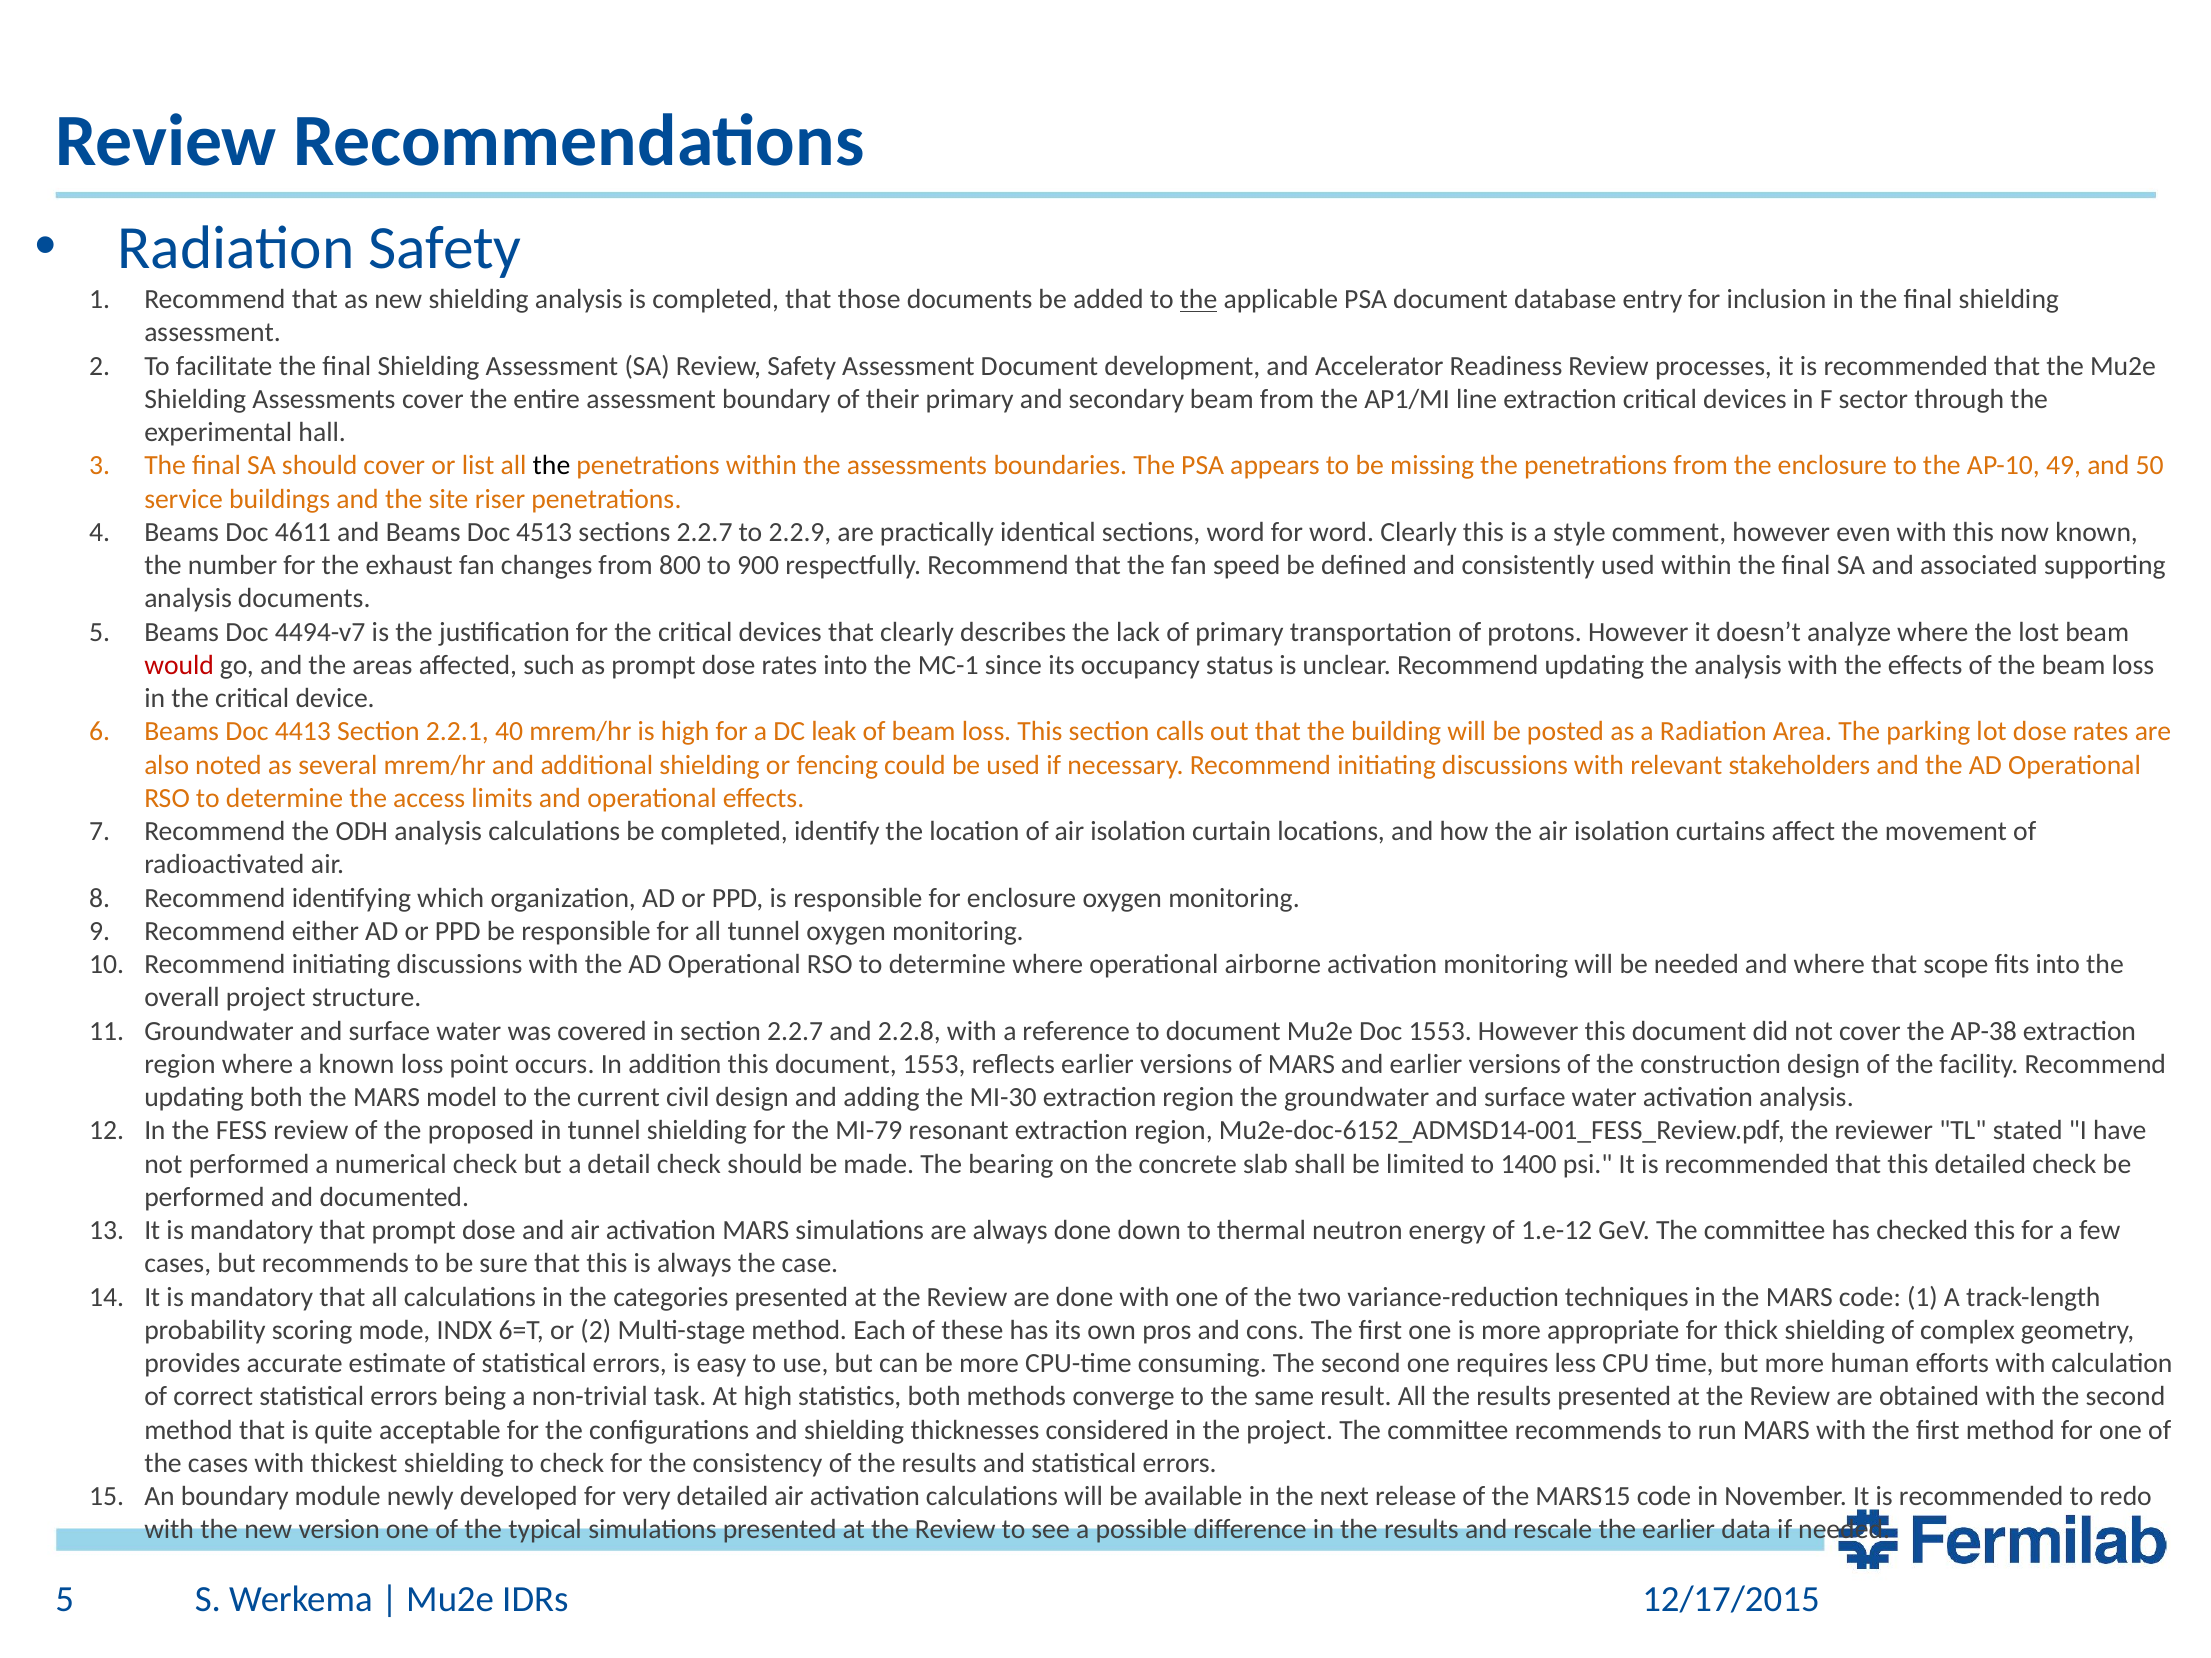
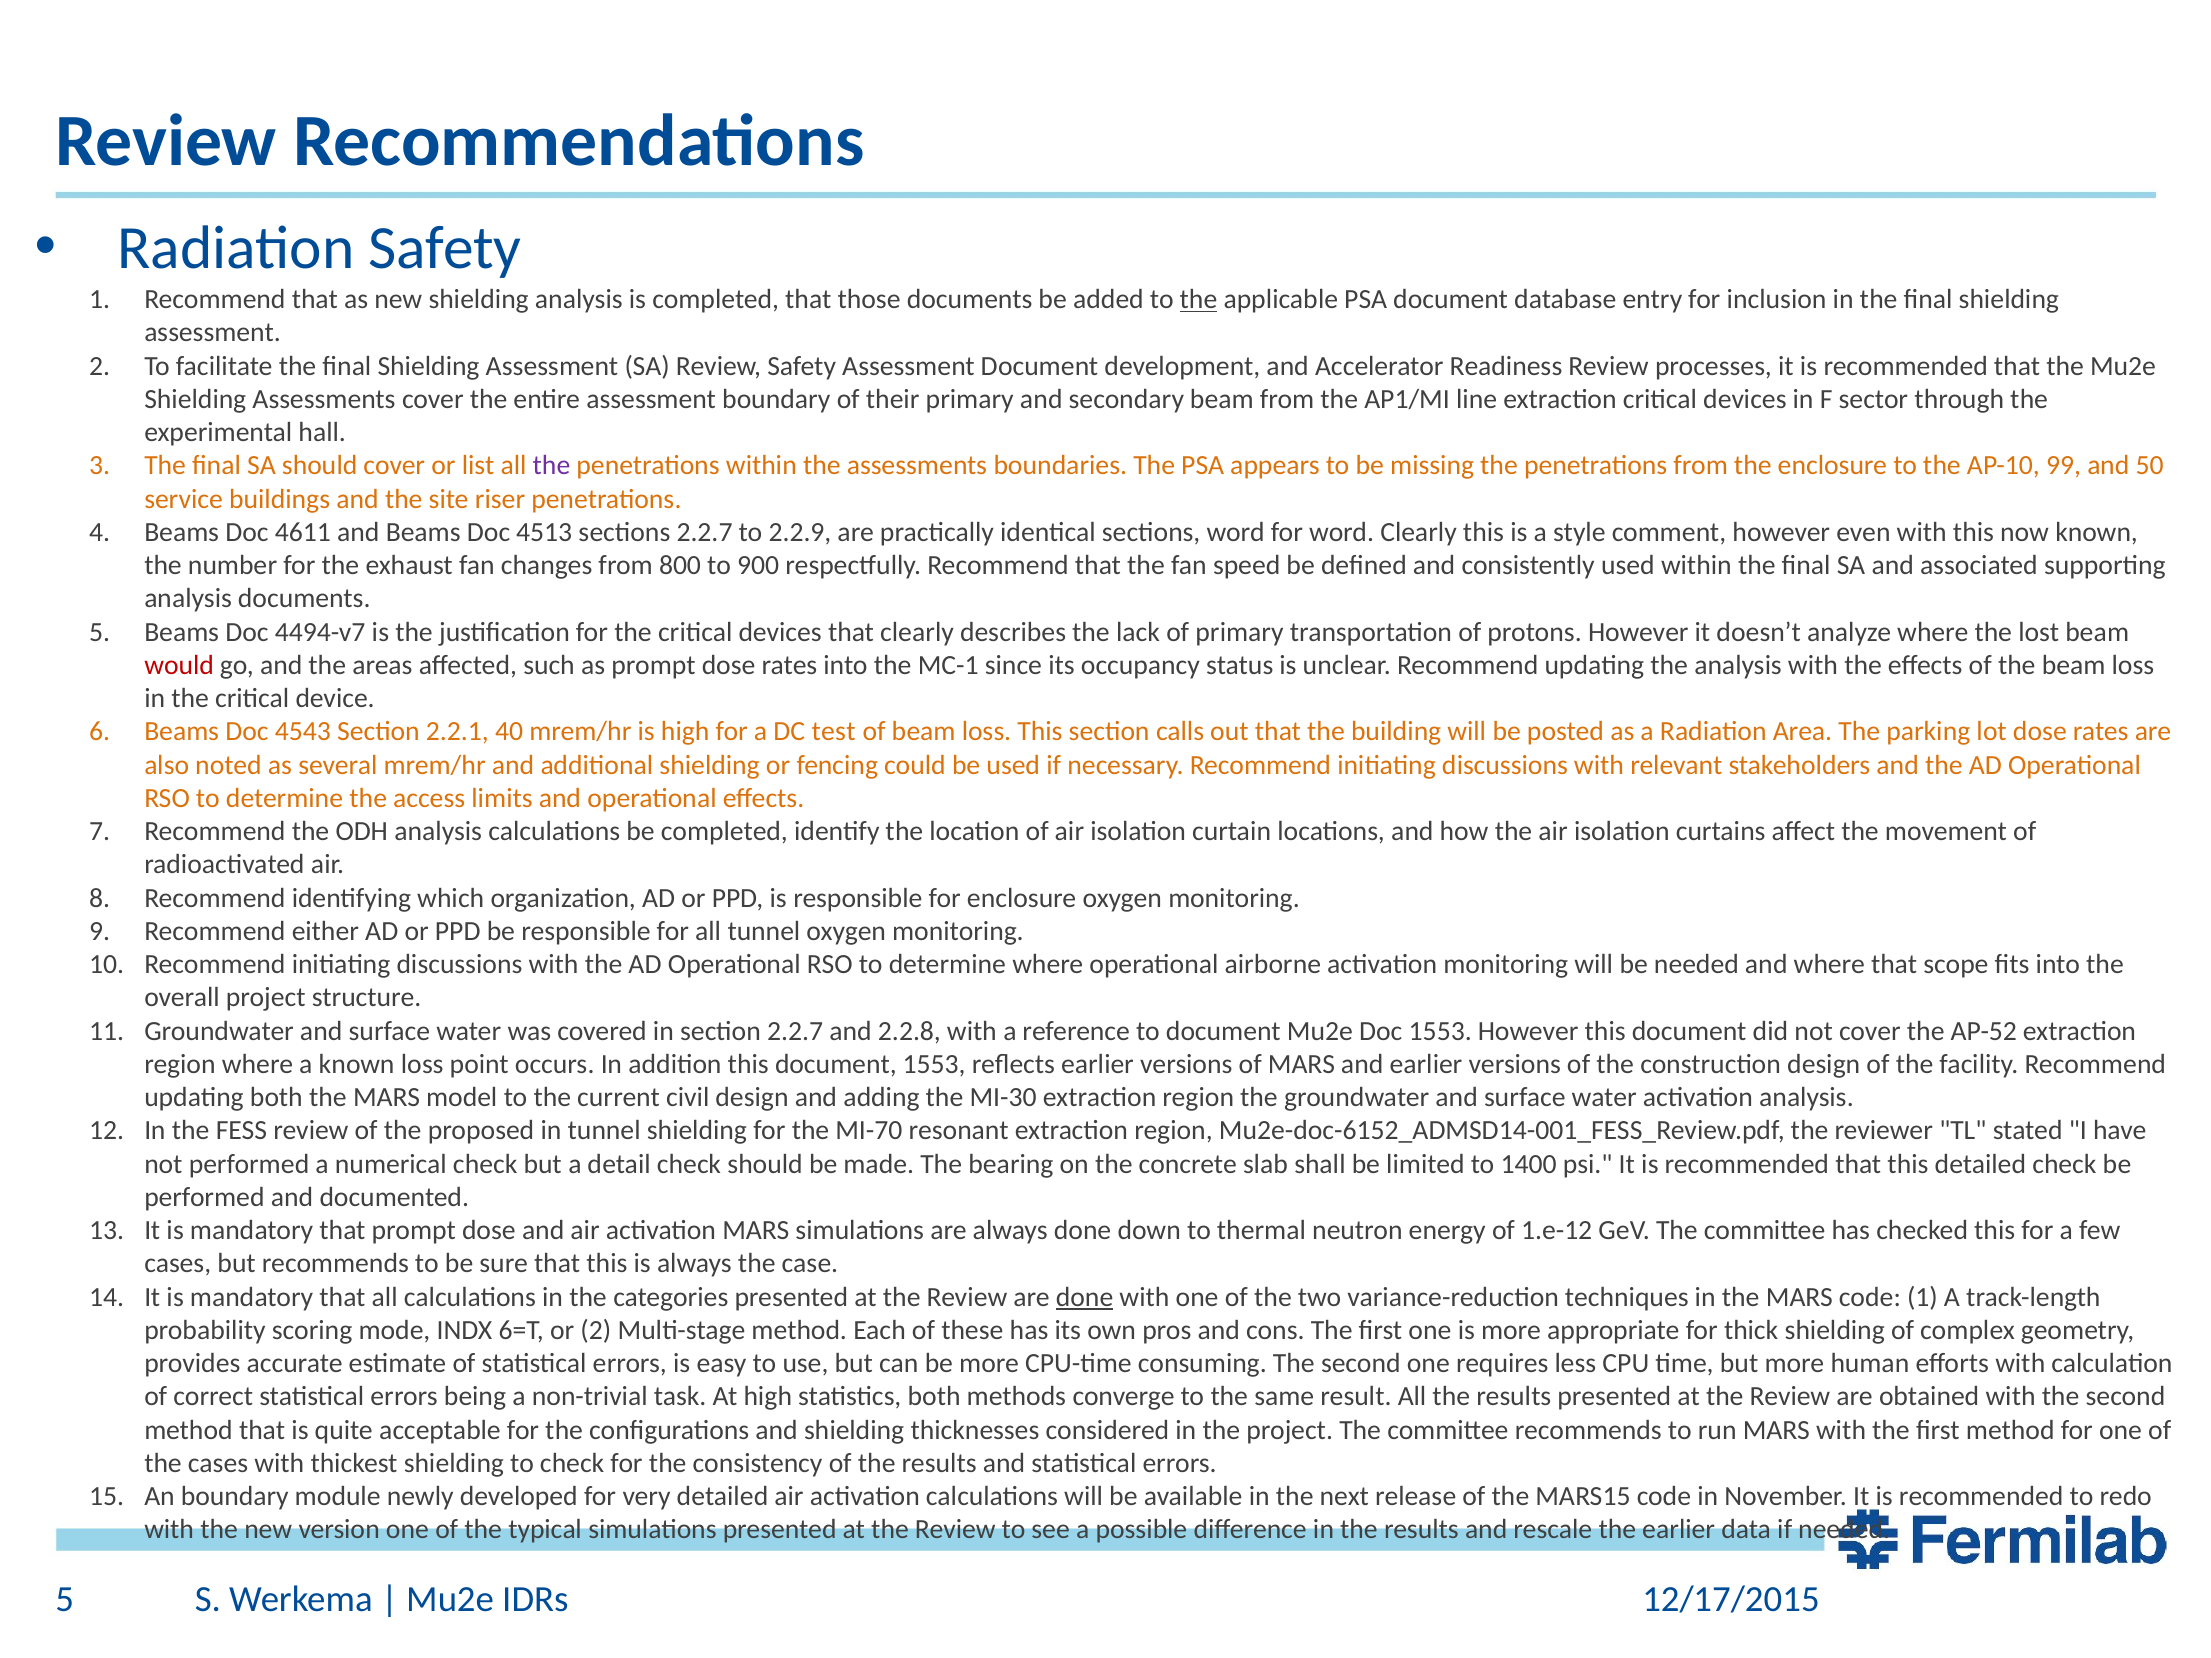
the colour: black -> purple (551, 466)
49: 49 -> 99 (2064, 466)
4413: 4413 -> 4543 (303, 732)
leak: leak -> test (834, 732)
AP-38: AP-38 -> AP-52 (1984, 1031)
MI-79: MI-79 -> MI-70 (869, 1131)
done underline: none -> present (1085, 1297)
